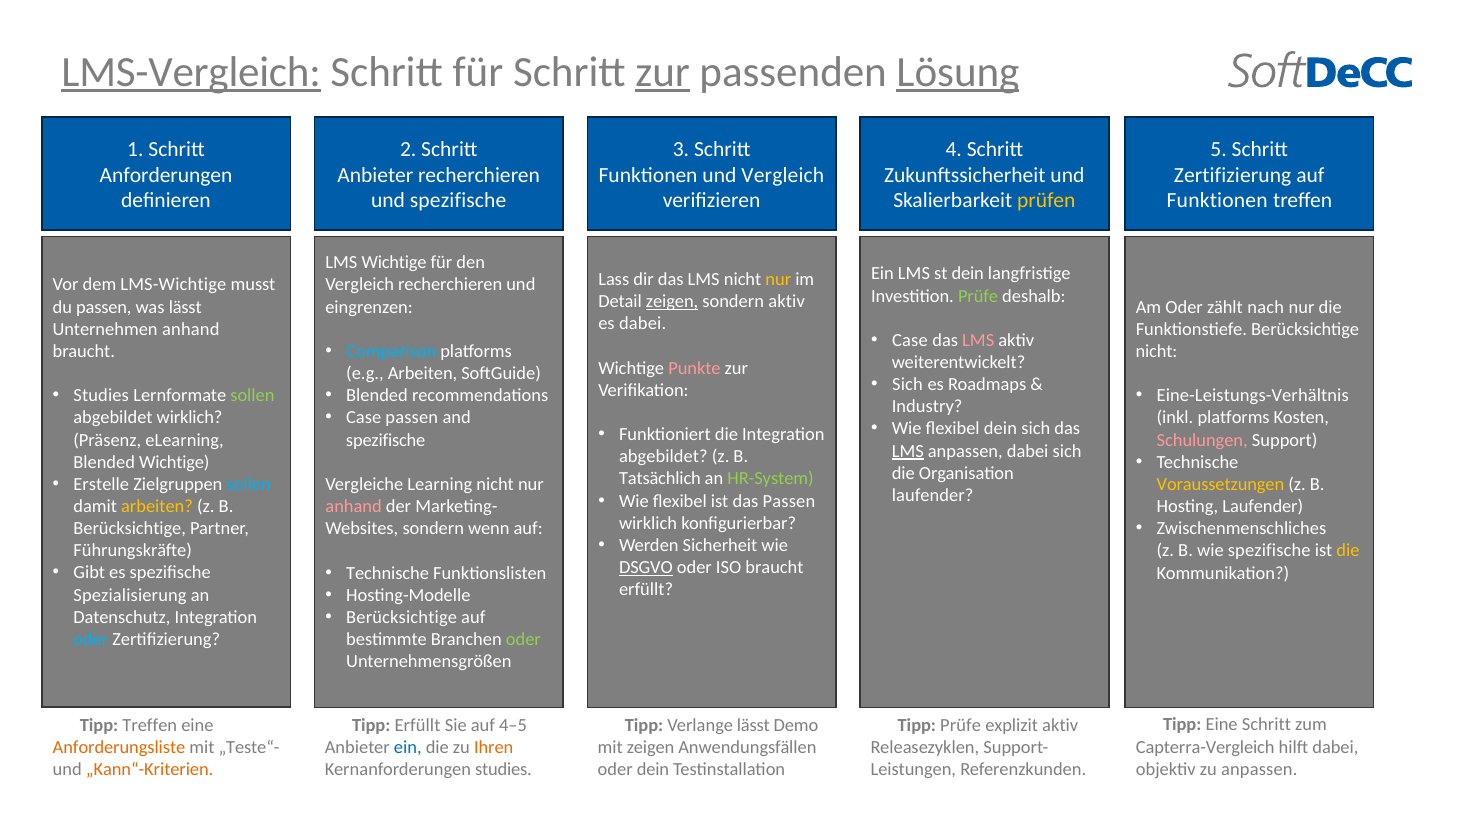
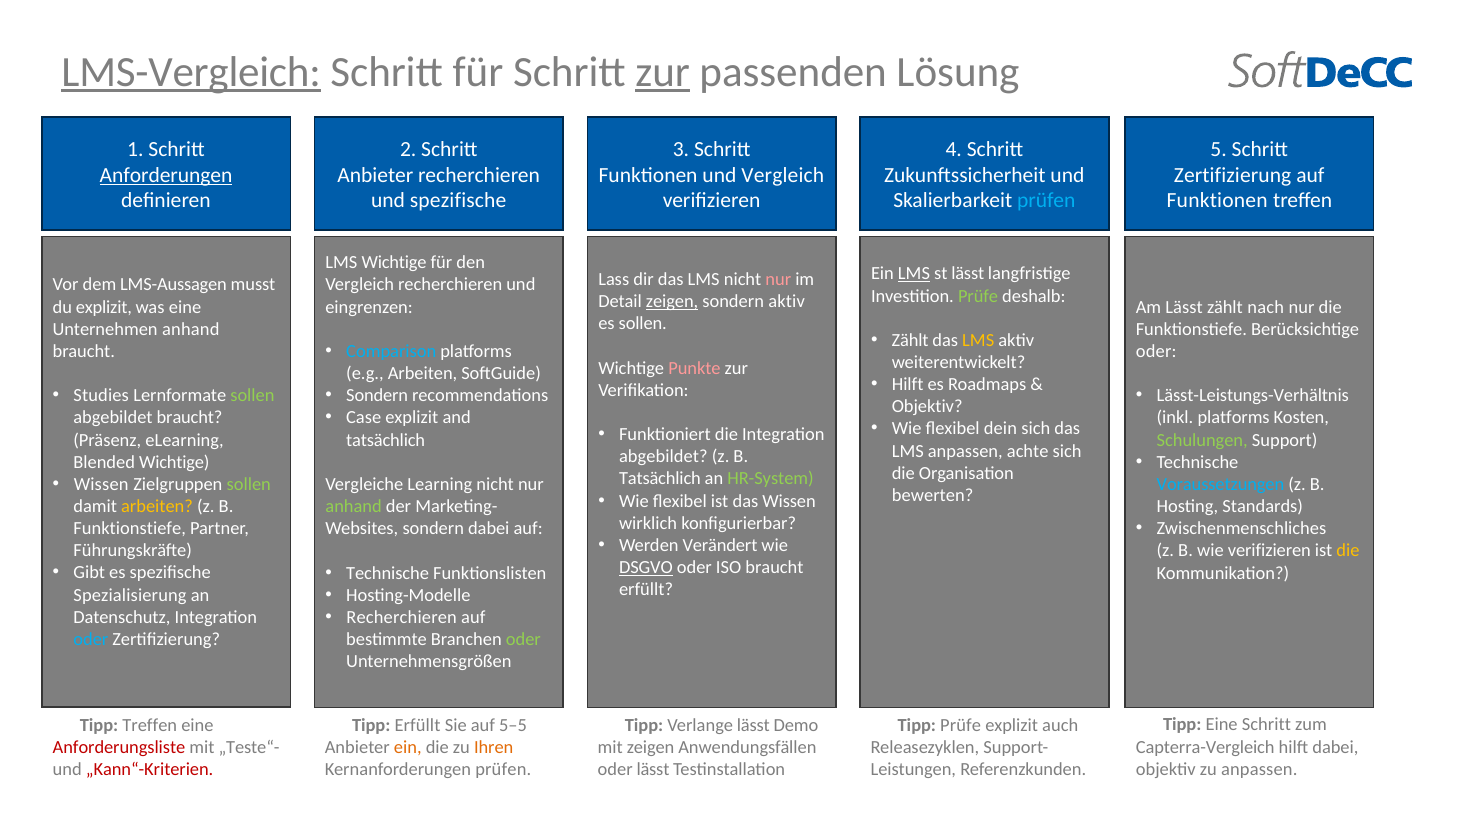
Lösung underline: present -> none (958, 72)
Anforderungen underline: none -> present (166, 175)
prüfen colour: yellow -> light blue (1046, 201)
LMS underline: none -> present (914, 274)
st dein: dein -> lässt (968, 274)
nur colour: yellow -> pink (778, 279)
LMS-Wichtige: LMS-Wichtige -> LMS-Aussagen (174, 285)
du passen: passen -> explizit (104, 307)
was lässt: lässt -> eine (185, 307)
Am Oder: Oder -> Lässt (1184, 307)
es dabei: dabei -> sollen (643, 324)
Case: Case -> Zählt (910, 340)
LMS colour: pink -> yellow (978, 340)
nicht: nicht -> oder (1156, 351)
Sich: Sich -> Hilft (908, 384)
Blended: Blended -> Sondern (377, 396)
Eine-Leistungs-Verhältnis: Eine-Leistungs-Verhältnis -> Lässt-Leistungs-Verhältnis (1253, 396)
Industry: Industry -> Objektiv (927, 407)
Case passen: passen -> explizit (412, 418)
abgebildet wirklich: wirklich -> braucht (190, 418)
spezifische: spezifische -> tatsächlich (386, 440)
Schulungen colour: pink -> light green (1202, 440)
LMS underline: present -> none (908, 451)
anpassen dabei: dabei -> achte (1028, 451)
Erstelle: Erstelle -> Wissen (101, 484)
sollen colour: light blue -> light green (249, 484)
Voraussetzungen colour: yellow -> light blue (1220, 484)
laufender: laufender -> bewerten (933, 495)
das Passen: Passen -> Wissen (789, 501)
anhand colour: pink -> light green (354, 506)
Hosting Laufender: Laufender -> Standards (1263, 506)
Berücksichtige: Berücksichtige -> Funktionstiefe (130, 528)
sondern wenn: wenn -> dabei (489, 529)
Sicherheit: Sicherheit -> Verändert (720, 545)
wie spezifische: spezifische -> verifizieren (1269, 551)
Berücksichtige: Berücksichtige -> Recherchieren (402, 617)
4–5: 4–5 -> 5–5 (513, 725)
explizit aktiv: aktiv -> auch (1060, 725)
Anforderungsliste colour: orange -> red (119, 747)
ein colour: blue -> orange (408, 747)
„Kann“-Kriterien colour: orange -> red (150, 769)
Kernanforderungen studies: studies -> prüfen (503, 769)
oder dein: dein -> lässt (653, 769)
